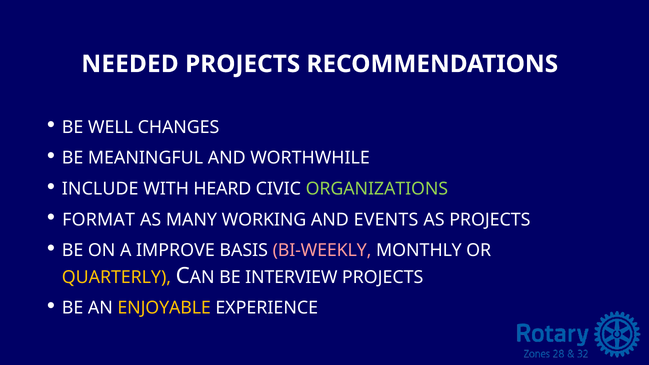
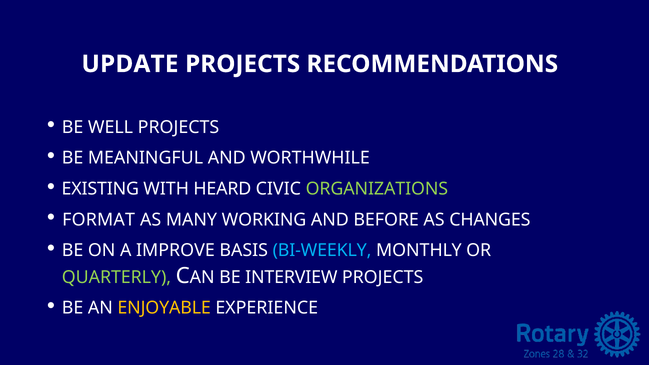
NEEDED: NEEDED -> UPDATE (130, 64)
WELL CHANGES: CHANGES -> PROJECTS (179, 127)
INCLUDE: INCLUDE -> EXISTING (100, 189)
EVENTS: EVENTS -> BEFORE (386, 220)
AS PROJECTS: PROJECTS -> CHANGES (490, 220)
BI-WEEKLY colour: pink -> light blue (322, 251)
QUARTERLY colour: yellow -> light green (116, 277)
